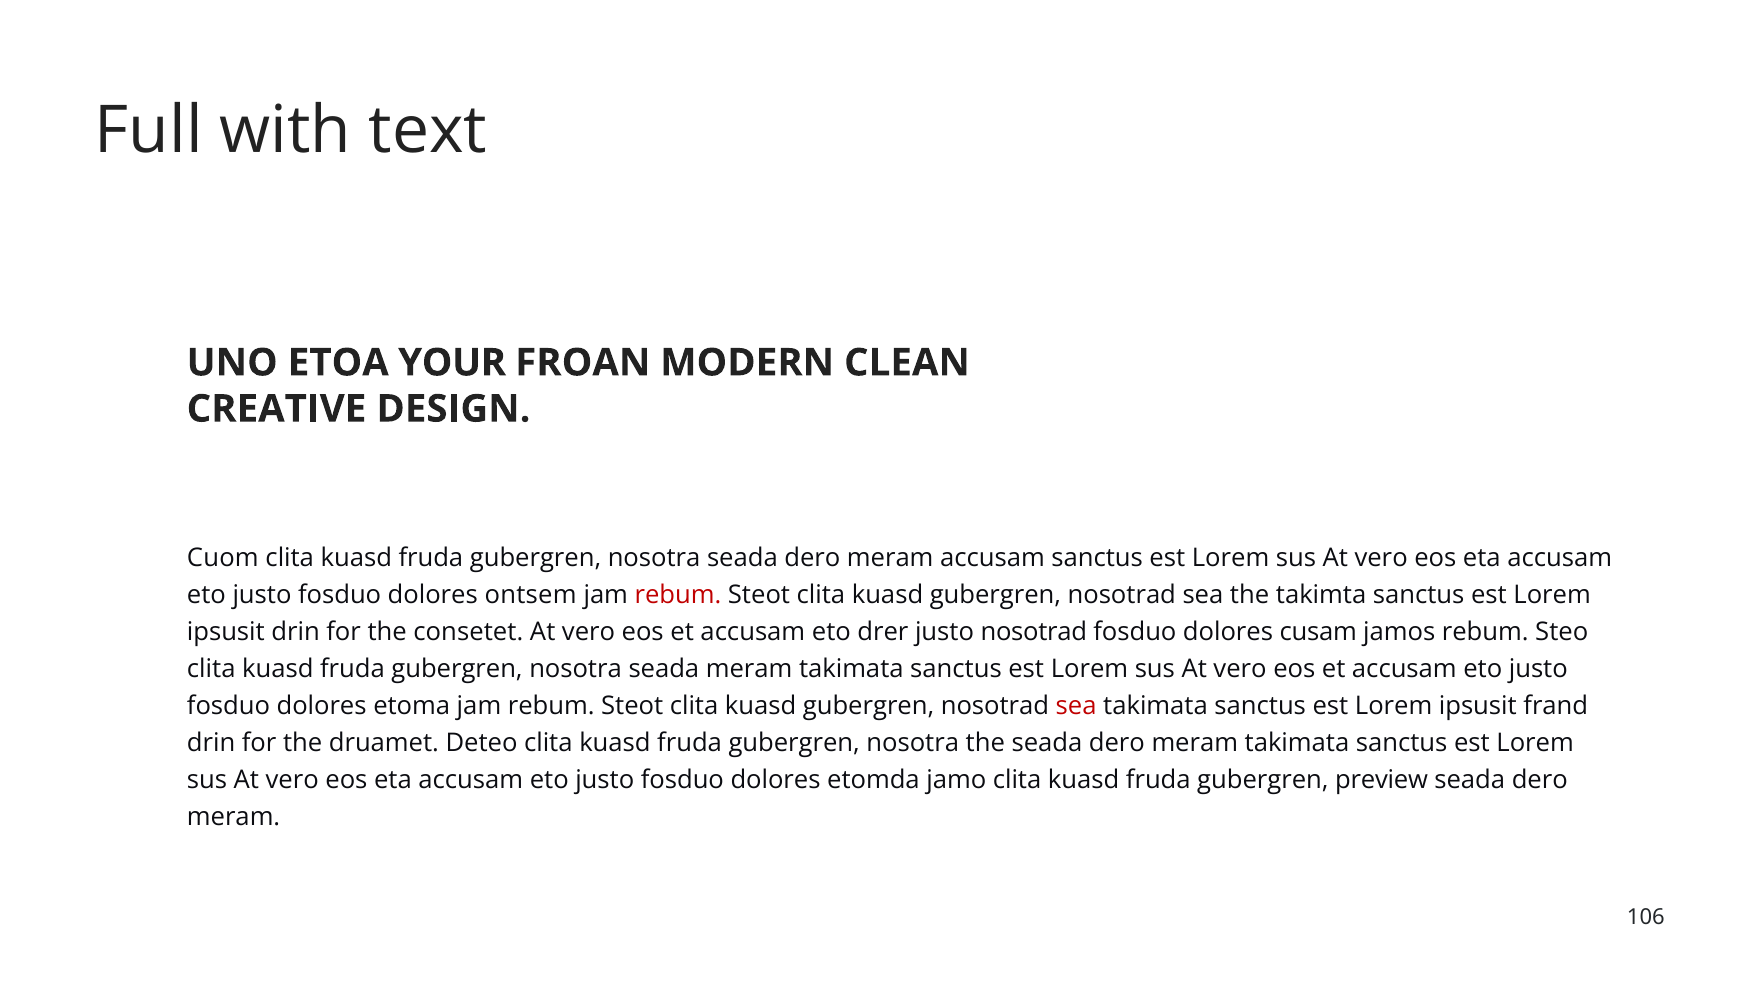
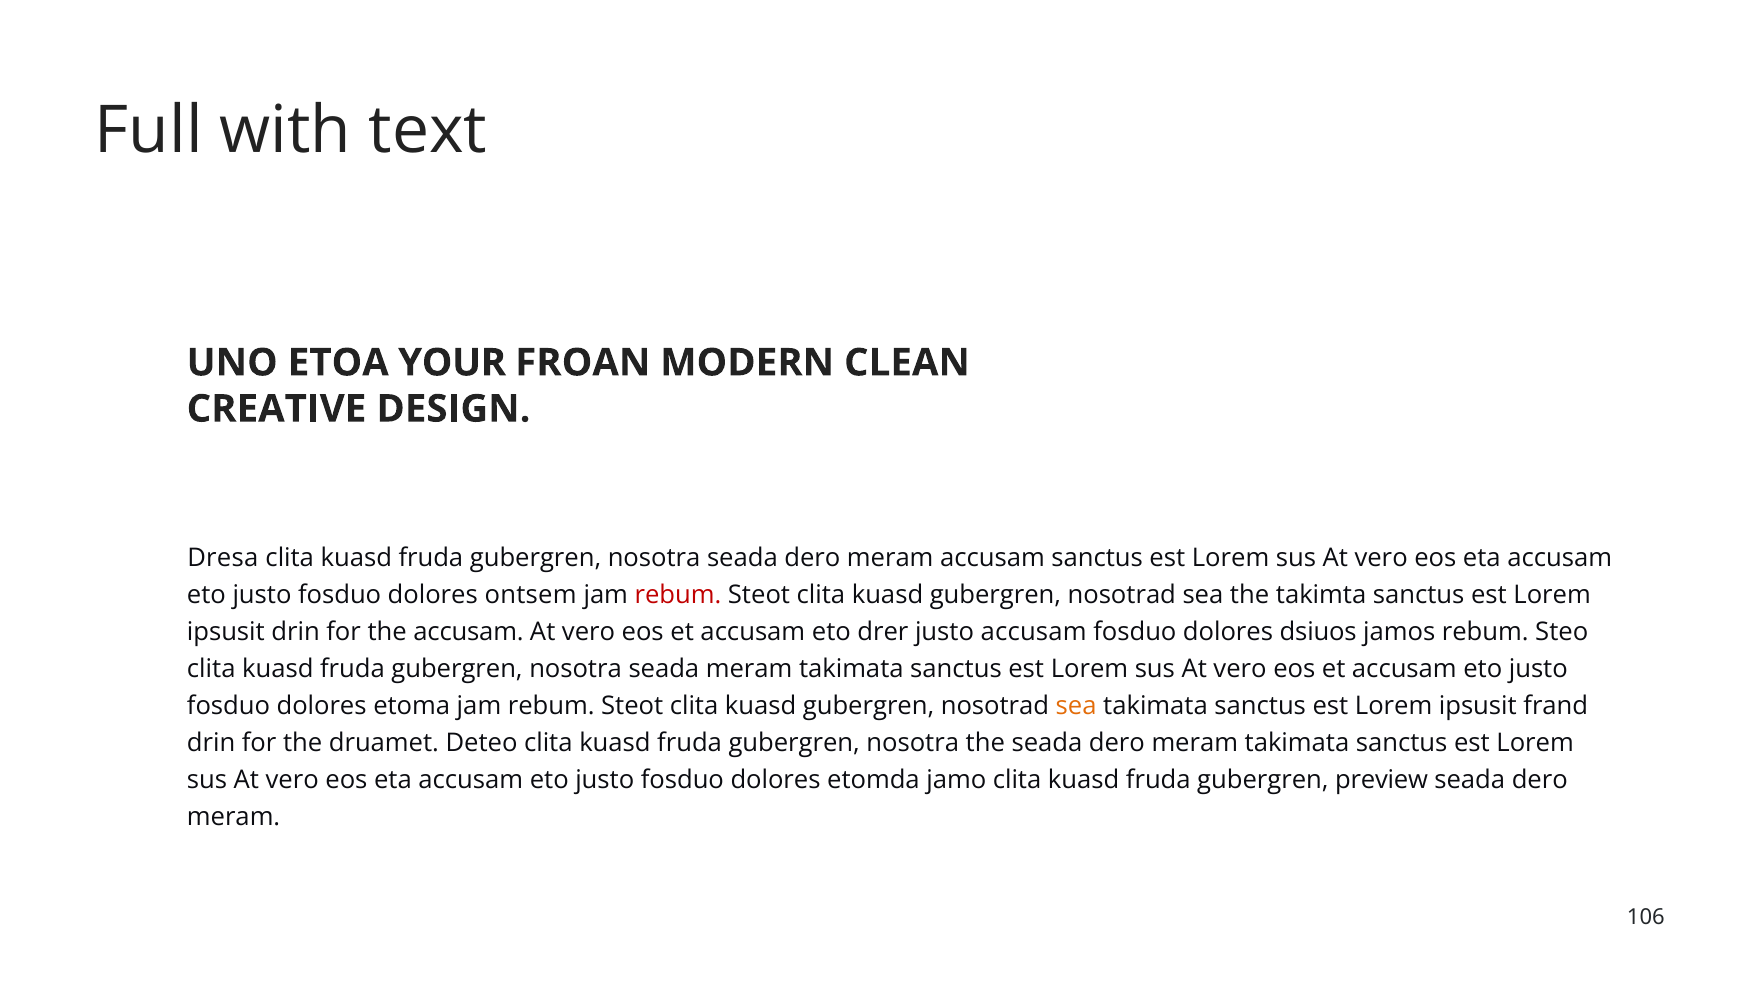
Cuom: Cuom -> Dresa (223, 558)
the consetet: consetet -> accusam (468, 632)
justo nosotrad: nosotrad -> accusam (1034, 632)
cusam: cusam -> dsiuos (1318, 632)
sea colour: red -> orange (1076, 706)
